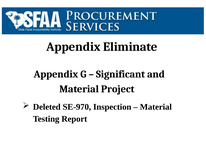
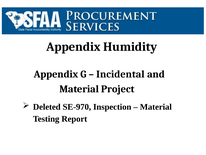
Eliminate: Eliminate -> Humidity (130, 47)
Significant: Significant -> Incidental (120, 74)
